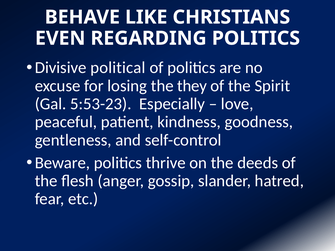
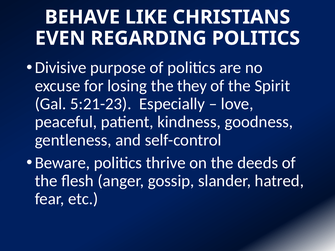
political: political -> purpose (118, 68)
5:53-23: 5:53-23 -> 5:21-23 (101, 104)
